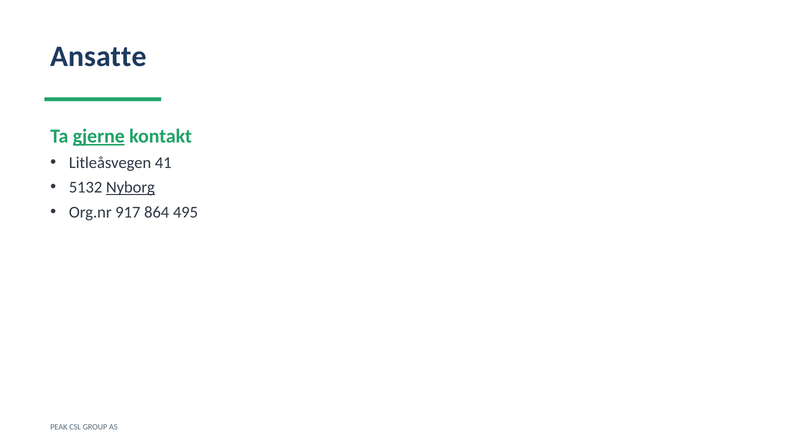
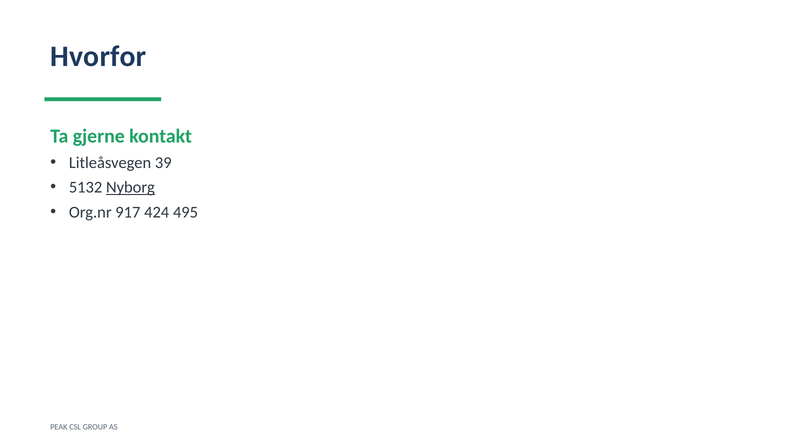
Ansatte: Ansatte -> Hvorfor (98, 56)
gjerne underline: present -> none (99, 136)
41: 41 -> 39 (163, 163)
864: 864 -> 424 (157, 212)
